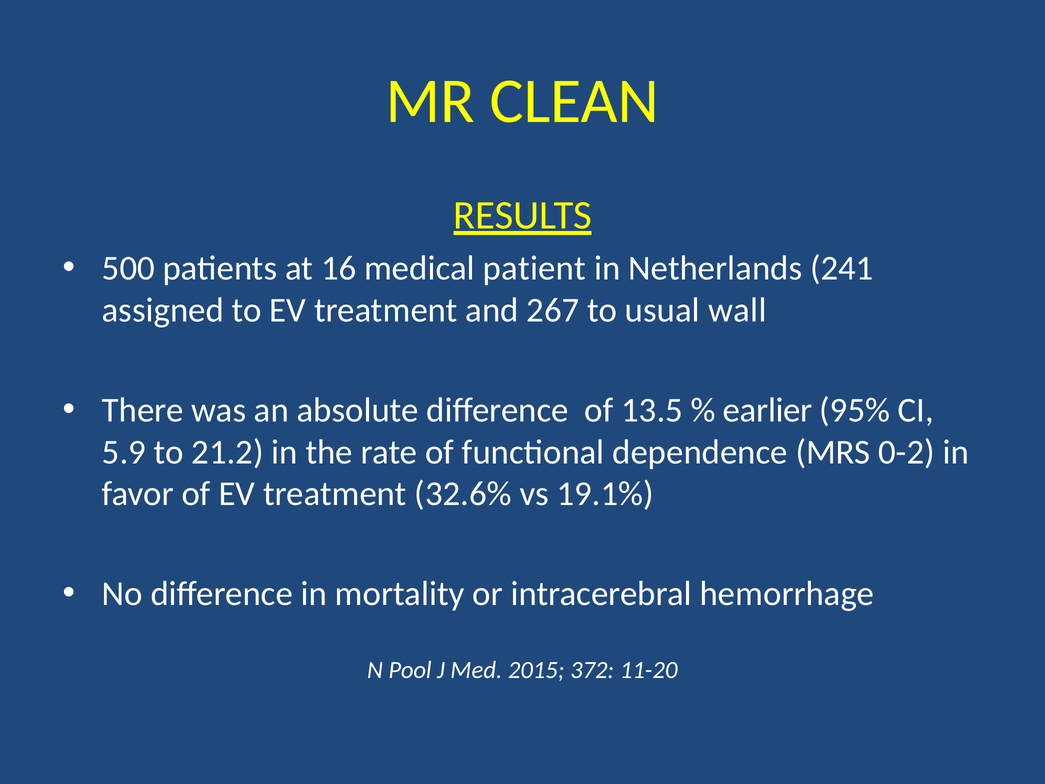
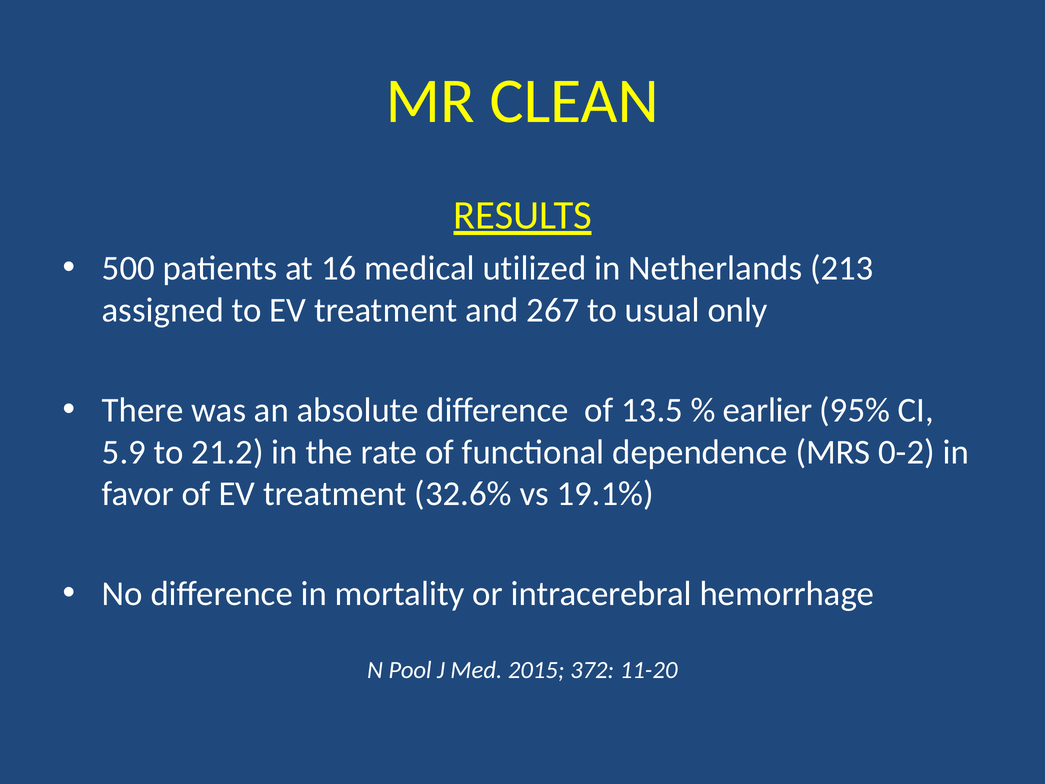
patient: patient -> utilized (534, 268)
241: 241 -> 213 (842, 268)
wall: wall -> only (738, 310)
